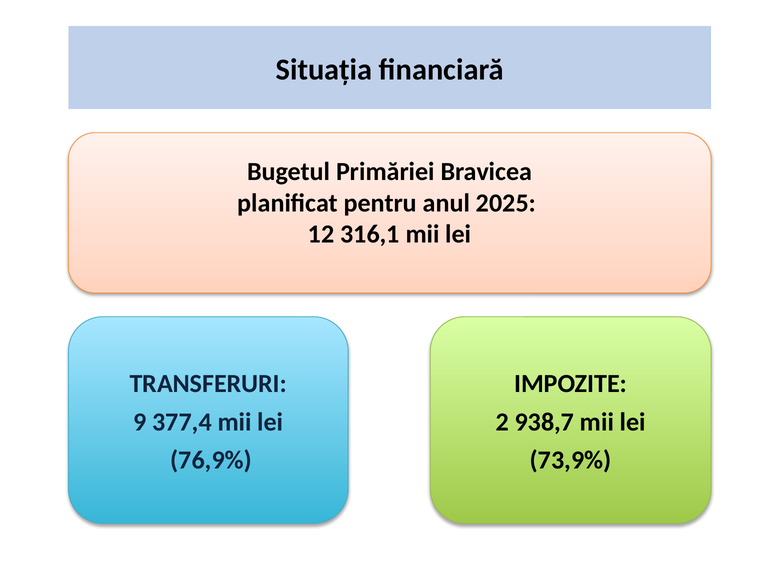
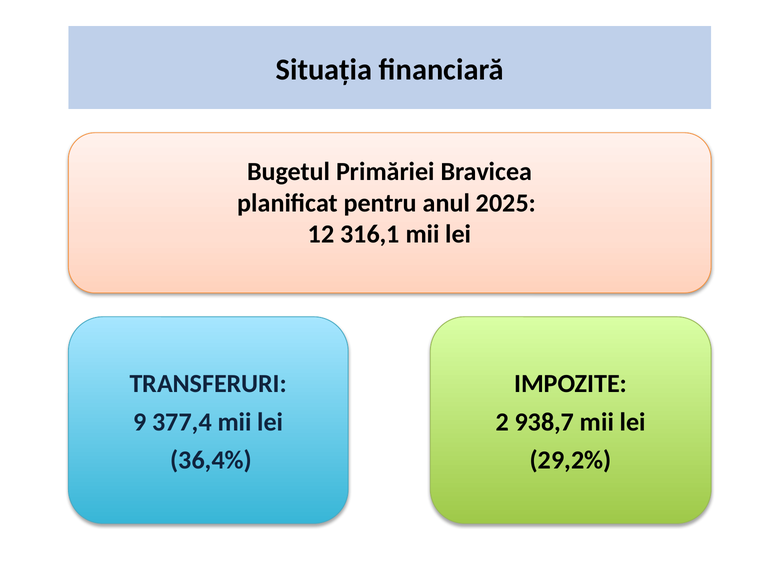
76,9%: 76,9% -> 36,4% (211, 461)
73,9%: 73,9% -> 29,2% (571, 461)
